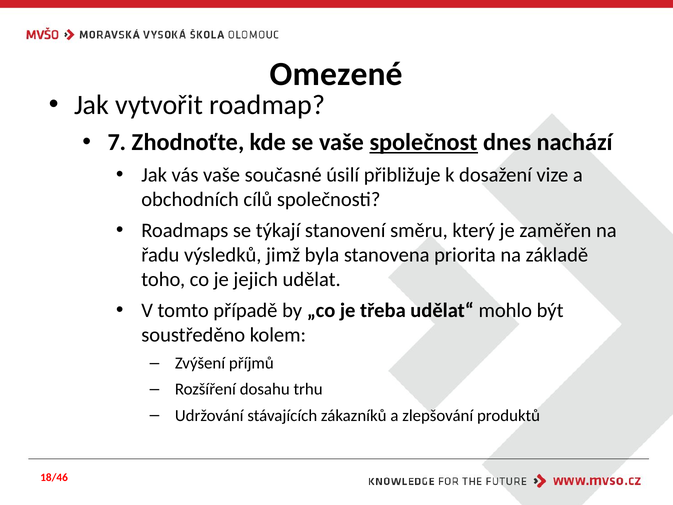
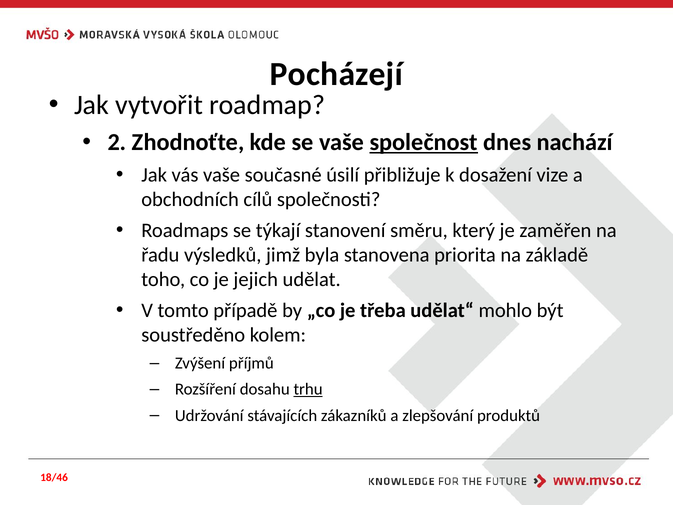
Omezené: Omezené -> Pocházejí (336, 74)
7: 7 -> 2 (117, 142)
trhu underline: none -> present (308, 389)
